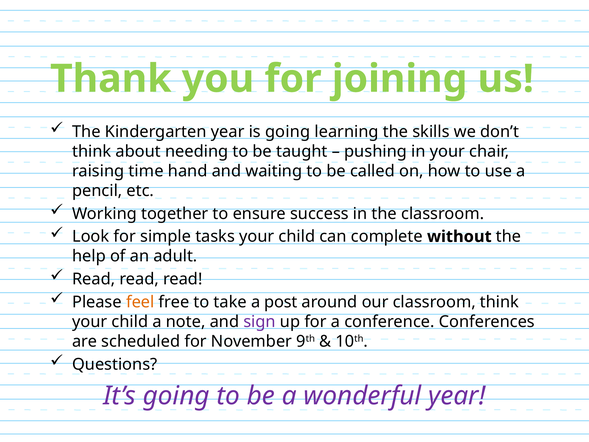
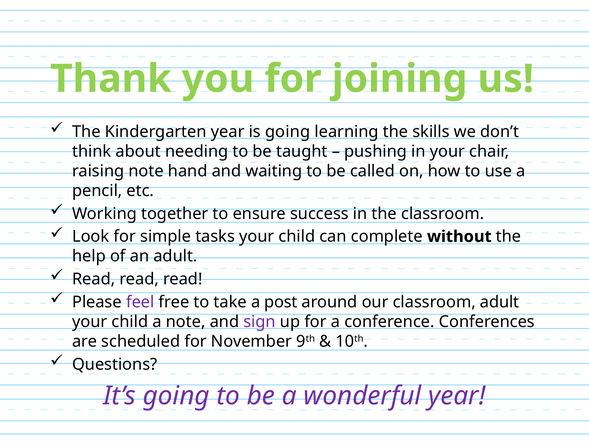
raising time: time -> note (146, 171)
feel colour: orange -> purple (140, 302)
classroom think: think -> adult (500, 302)
